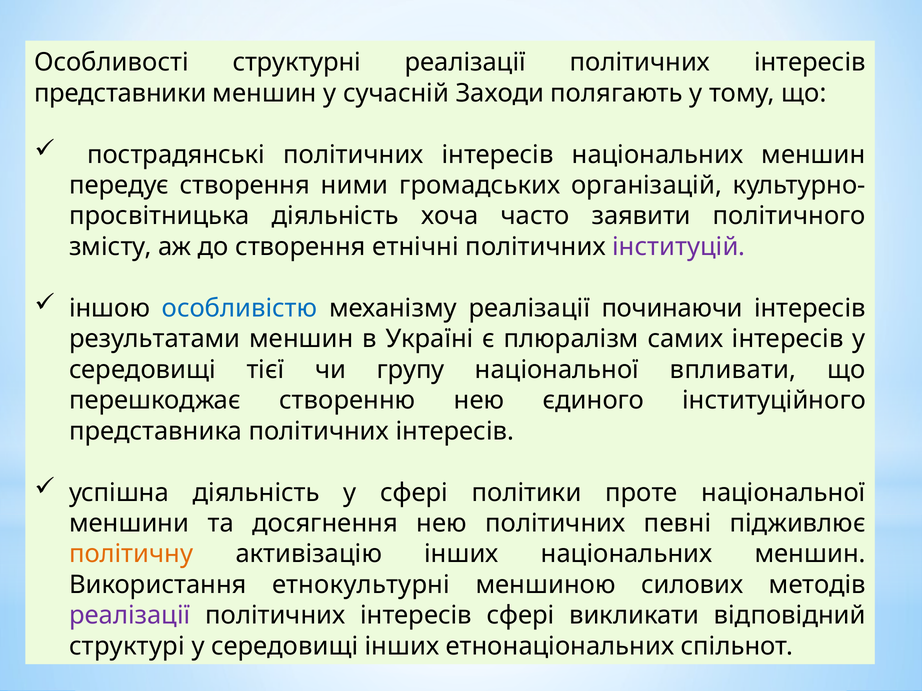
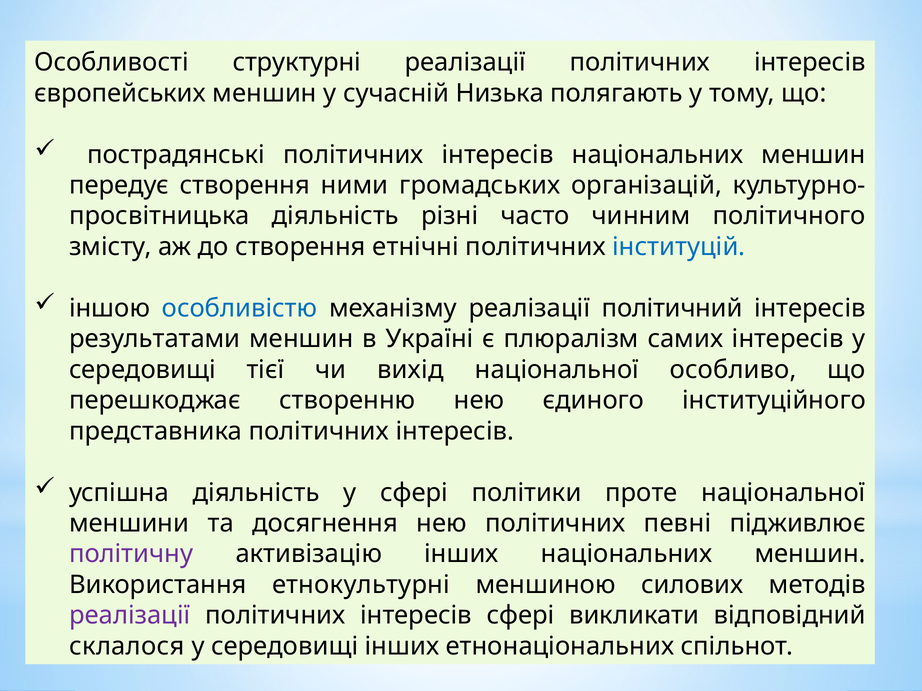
представники: представники -> європейських (120, 93)
Заходи: Заходи -> Низька (500, 93)
хоча: хоча -> різні (450, 216)
заявити: заявити -> чинним (641, 216)
інституцій colour: purple -> blue (679, 247)
починаючи: починаючи -> політичний (672, 308)
групу: групу -> вихід (410, 370)
впливати: впливати -> особливо (733, 370)
політичну colour: orange -> purple (131, 554)
структурі: структурі -> склалося (127, 647)
